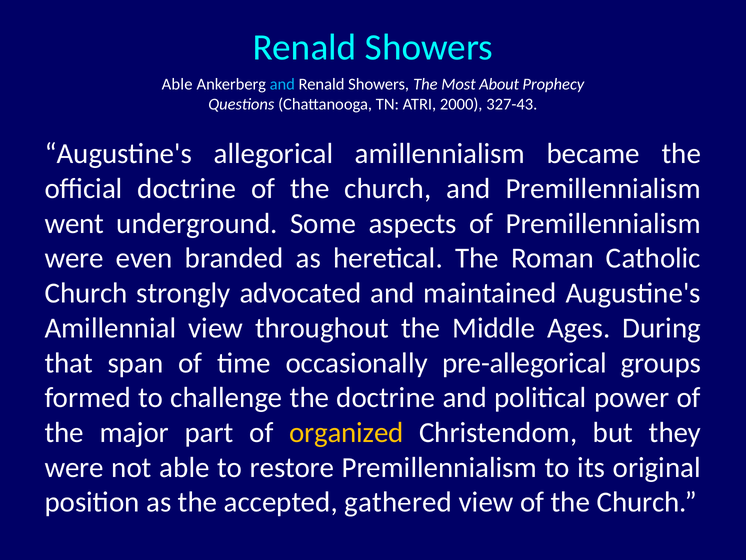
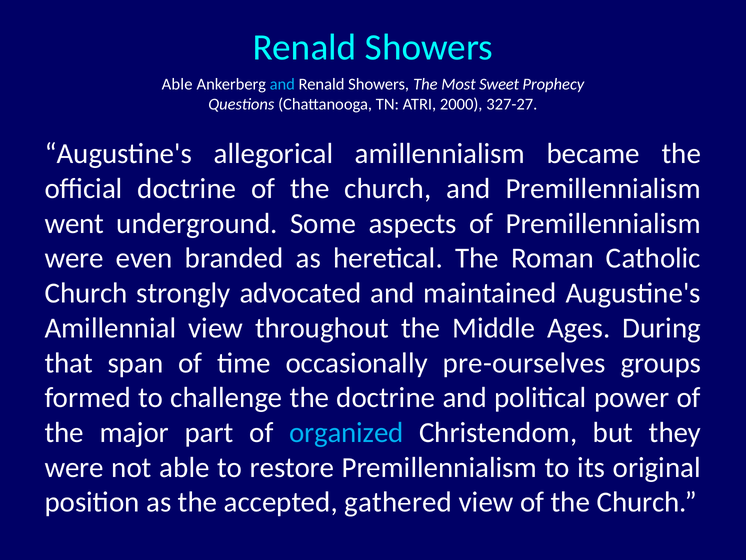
About: About -> Sweet (499, 84)
327-43: 327-43 -> 327-27 (512, 104)
pre-allegorical: pre-allegorical -> pre-ourselves (524, 363)
organized colour: yellow -> light blue (346, 432)
